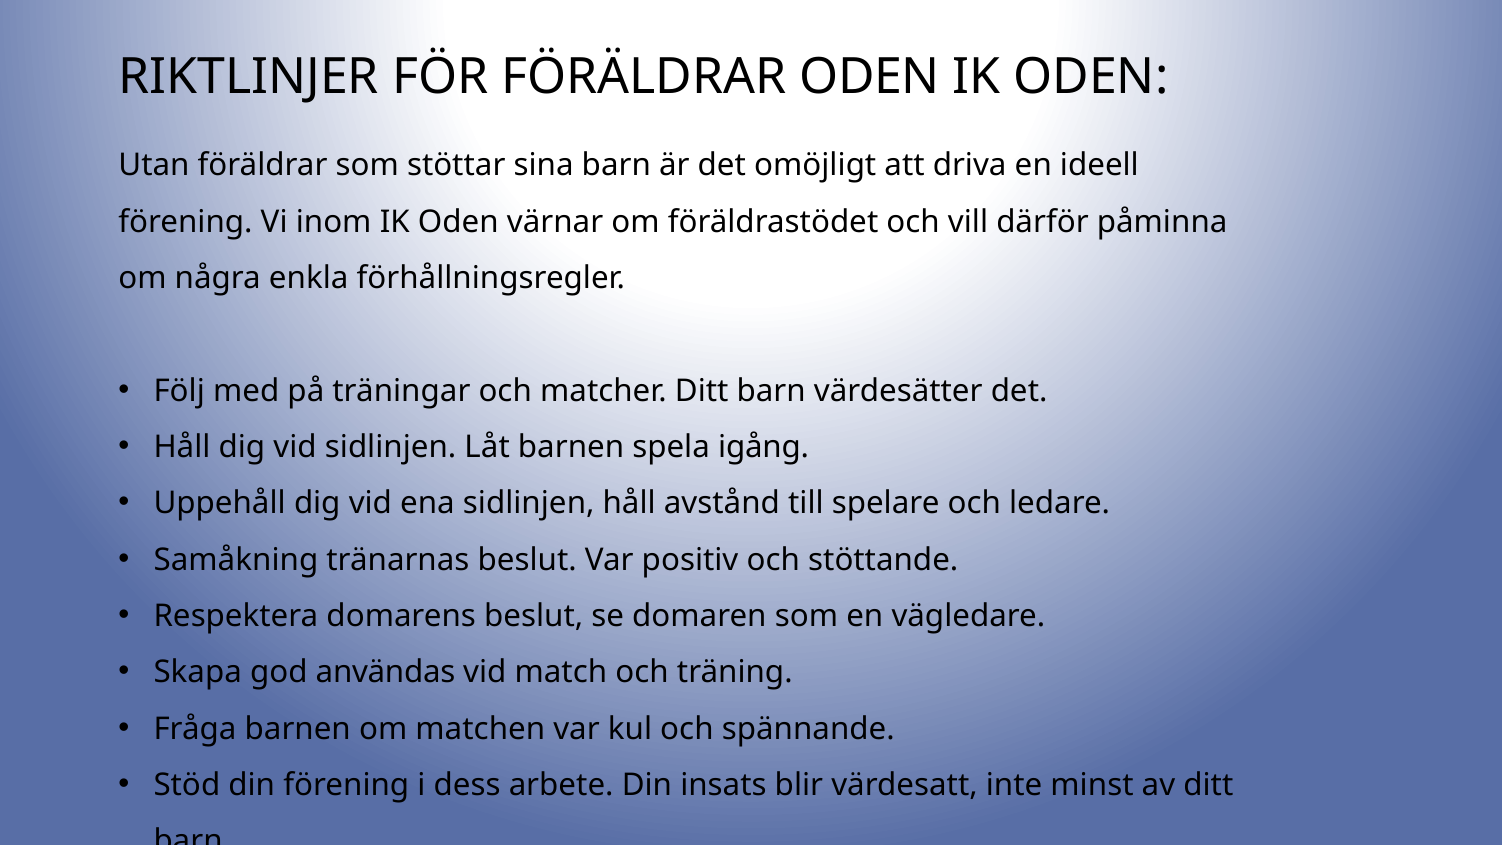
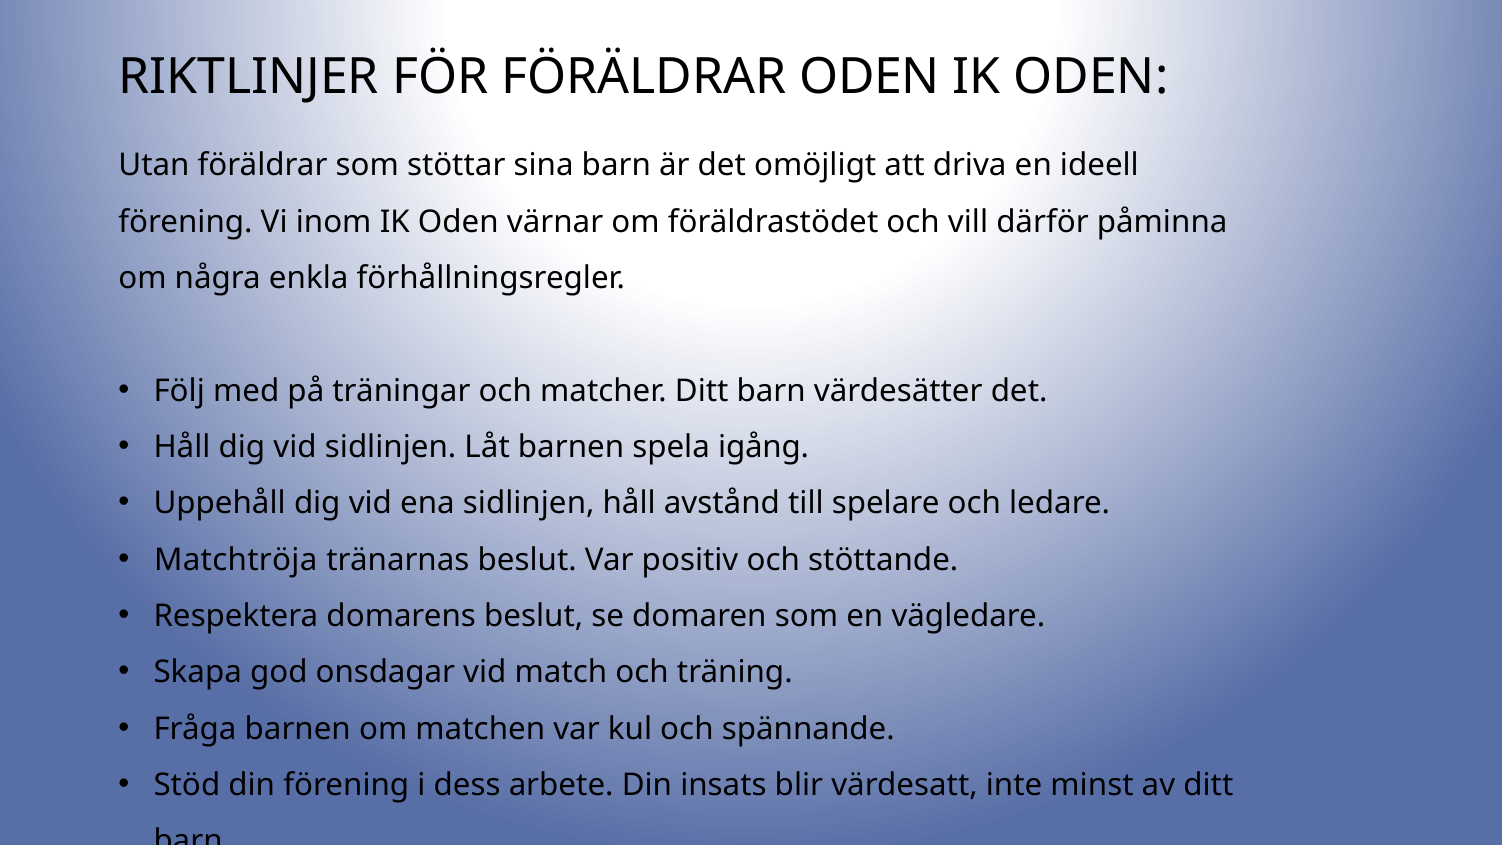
Samåkning: Samåkning -> Matchtröja (236, 560)
användas: användas -> onsdagar (385, 672)
